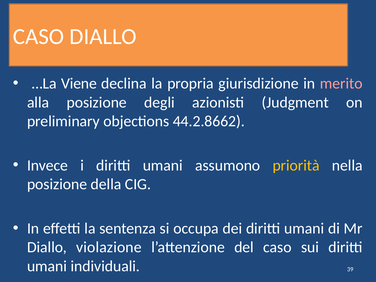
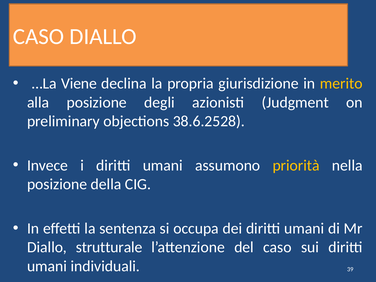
merito colour: pink -> yellow (341, 84)
44.2.8662: 44.2.8662 -> 38.6.2528 (209, 121)
violazione: violazione -> strutturale (109, 247)
